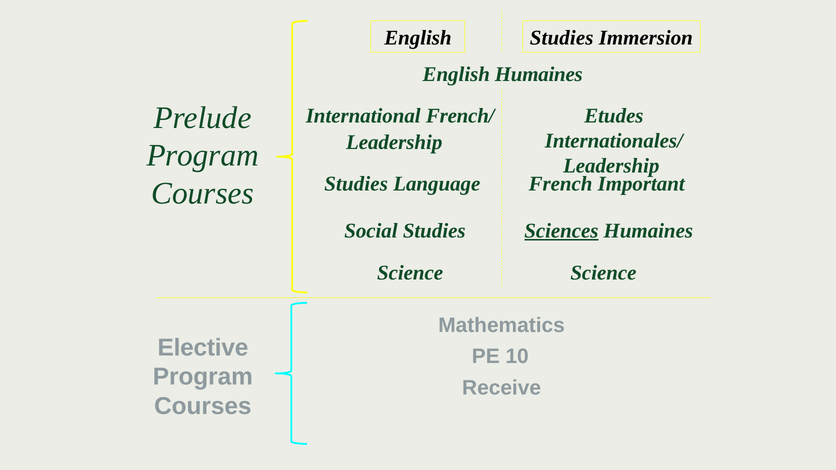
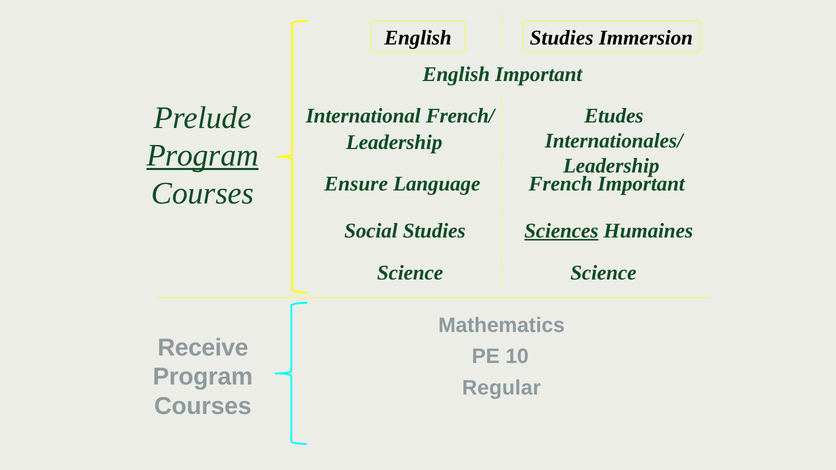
English Humaines: Humaines -> Important (539, 75)
Program underline: none -> present (203, 156)
Studies: Studies -> Ensure (356, 184)
Elective: Elective -> Receive (203, 348)
Receive: Receive -> Regular (501, 388)
